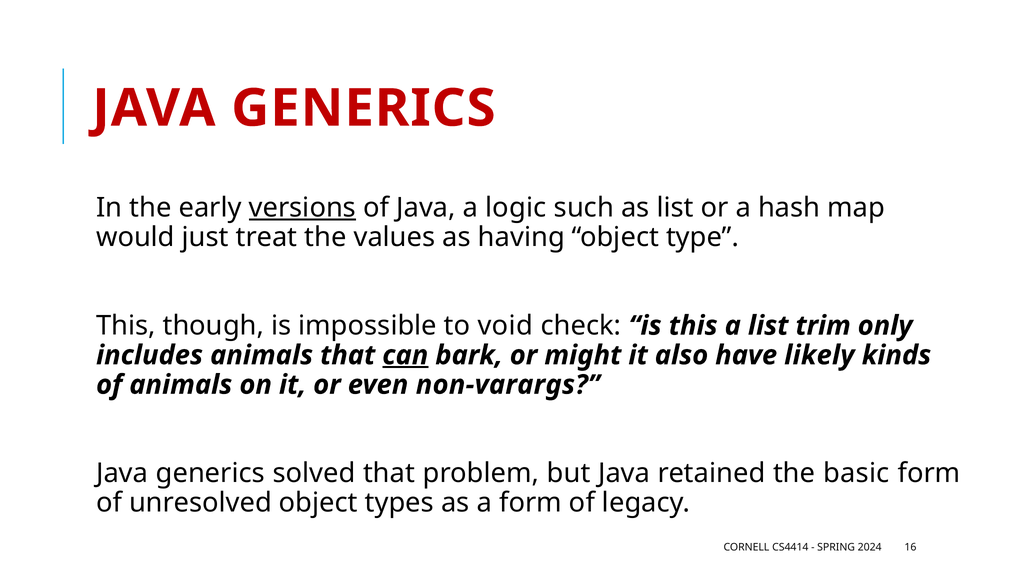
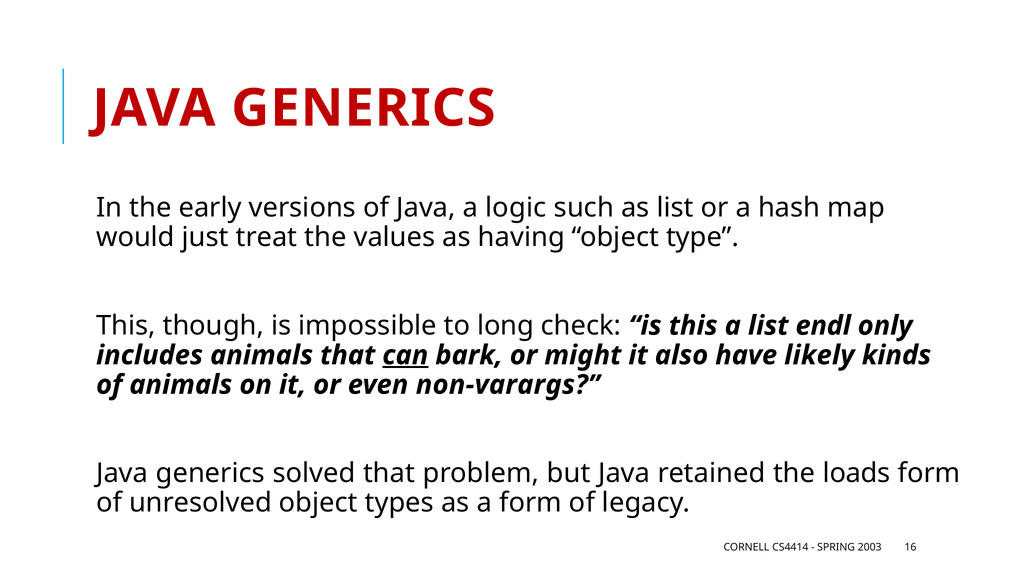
versions underline: present -> none (302, 208)
void: void -> long (506, 325)
trim: trim -> endl (823, 325)
basic: basic -> loads (857, 473)
2024: 2024 -> 2003 (870, 547)
